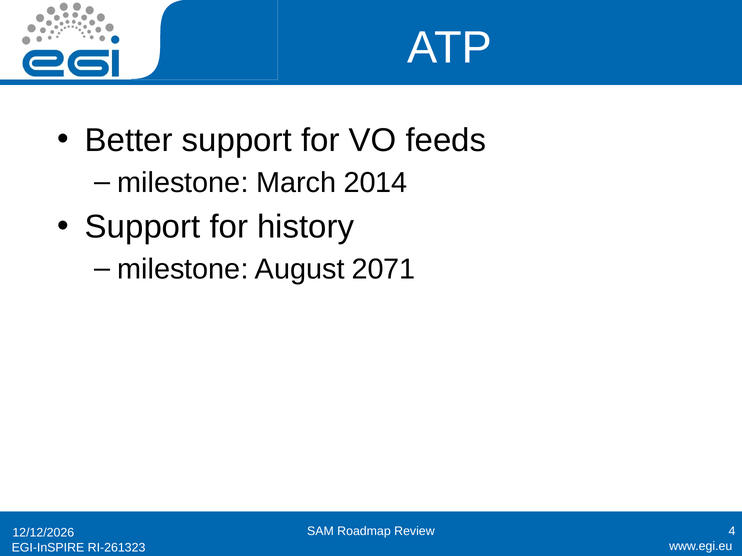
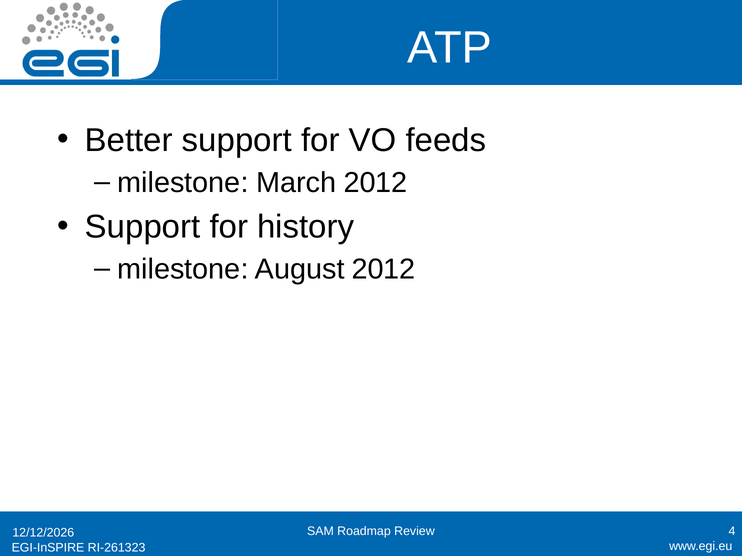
March 2014: 2014 -> 2012 (376, 183)
August 2071: 2071 -> 2012 (384, 270)
